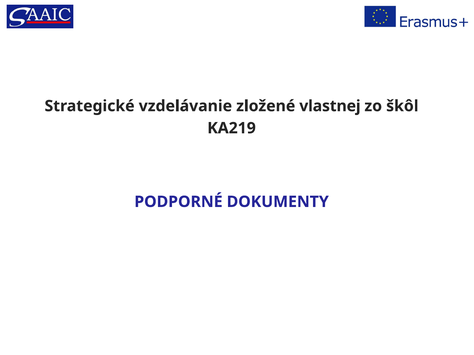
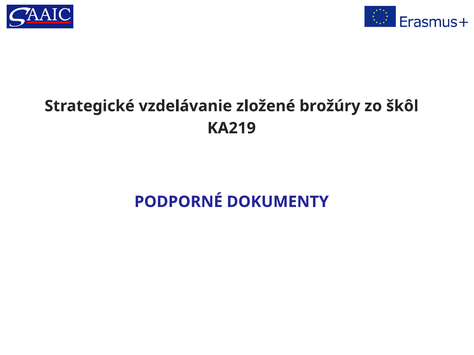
vlastnej: vlastnej -> brožúry (330, 106)
